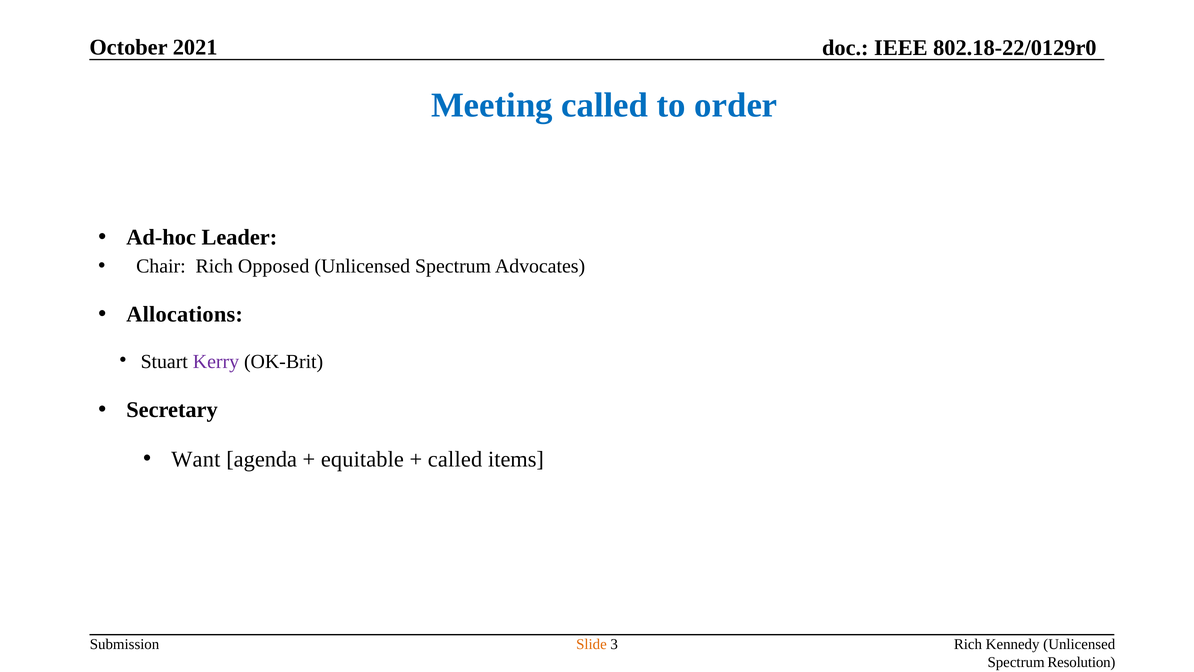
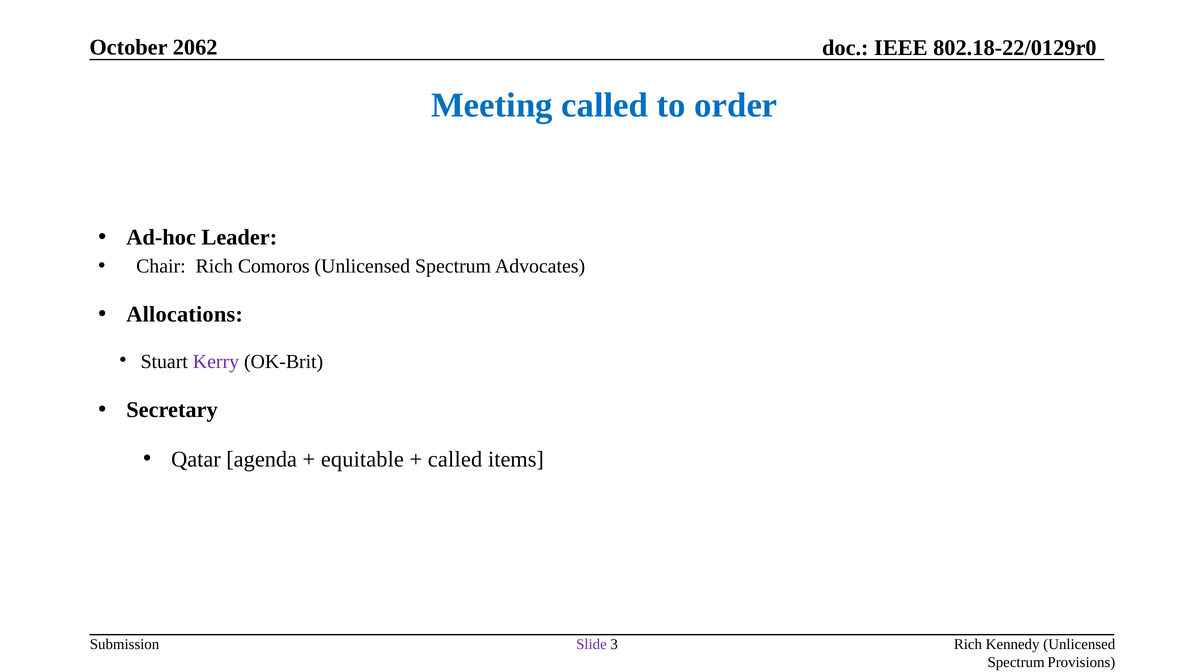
2021: 2021 -> 2062 (195, 47)
Opposed: Opposed -> Comoros (274, 266)
Want: Want -> Qatar (196, 459)
Slide colour: orange -> purple (591, 644)
Resolution: Resolution -> Provisions (1081, 662)
